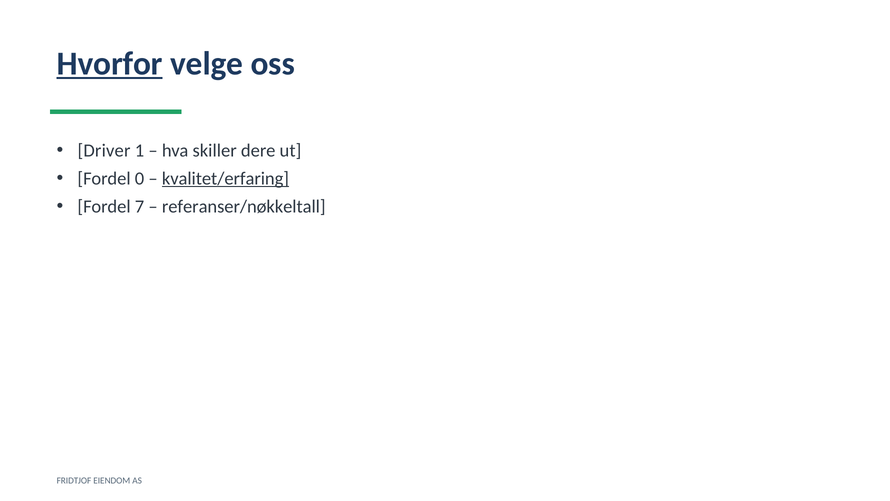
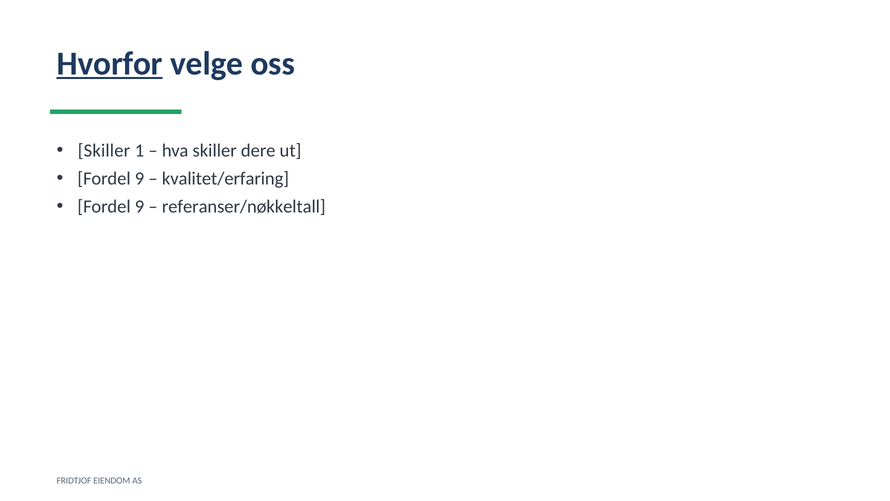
Driver: Driver -> Skiller (104, 151)
0: 0 -> 9 (140, 179)
kvalitet/erfaring underline: present -> none (225, 179)
7: 7 -> 9 (140, 206)
